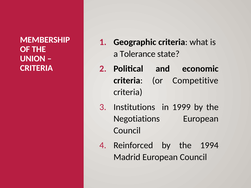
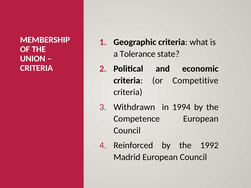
Institutions: Institutions -> Withdrawn (134, 107)
1999: 1999 -> 1994 (181, 107)
Negotiations: Negotiations -> Competence (137, 119)
1994: 1994 -> 1992 (209, 146)
